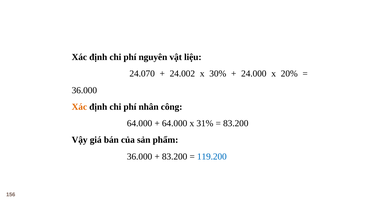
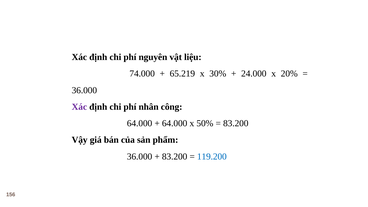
24.070: 24.070 -> 74.000 (142, 74)
24.002: 24.002 -> 65.219 (182, 74)
Xác colour: orange -> purple (79, 107)
31%: 31% -> 50% (205, 123)
